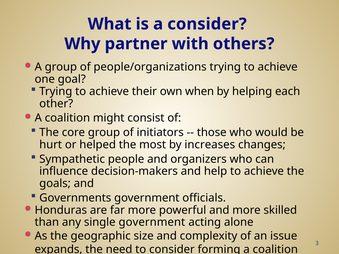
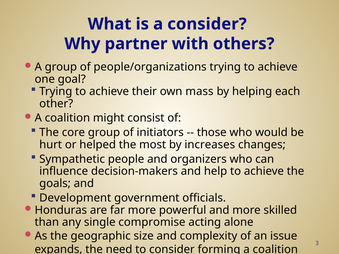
when: when -> mass (199, 91)
Governments: Governments -> Development (75, 198)
single government: government -> compromise (152, 222)
